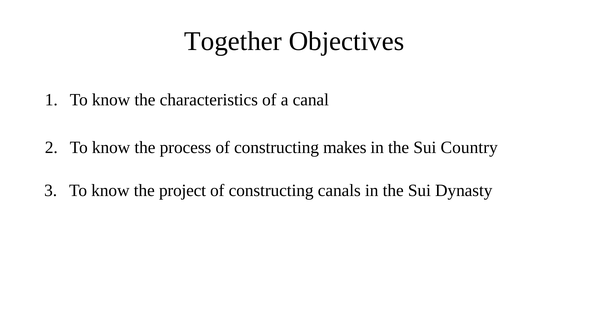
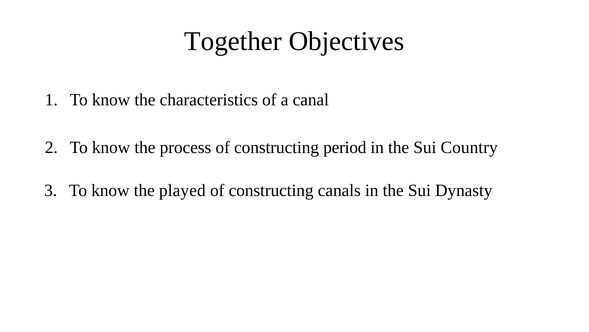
makes: makes -> period (345, 147)
project: project -> played (182, 191)
